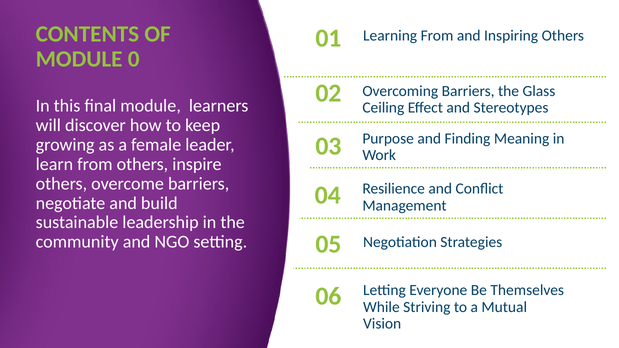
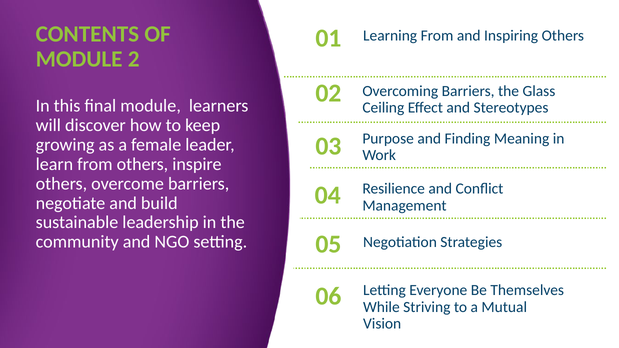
0: 0 -> 2 (134, 59)
